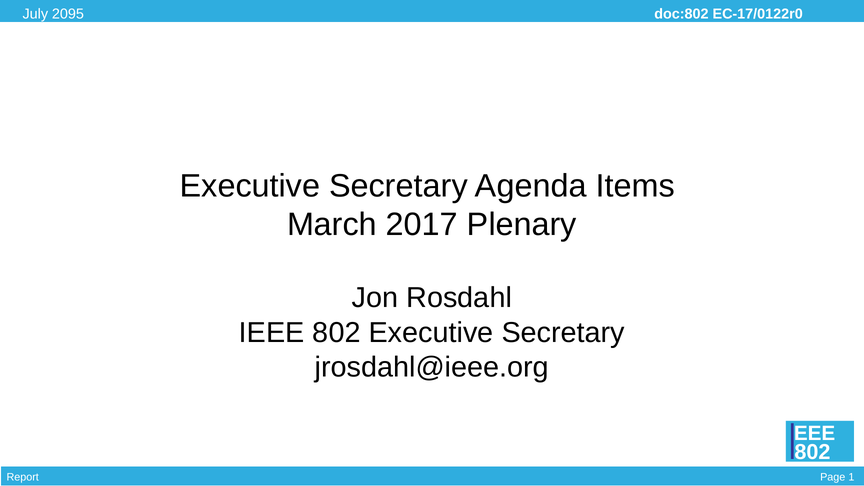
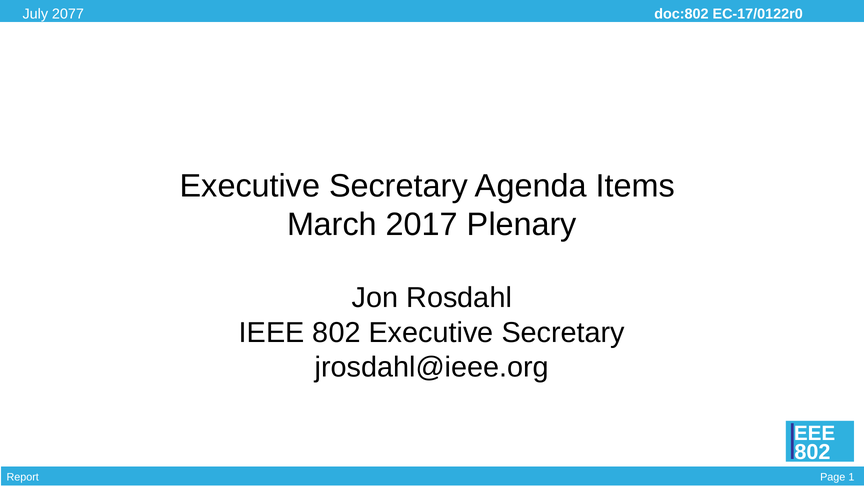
2095: 2095 -> 2077 (68, 14)
